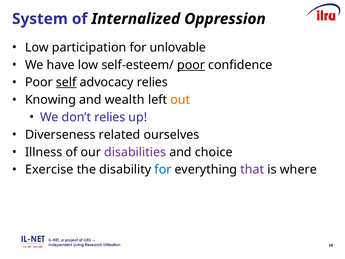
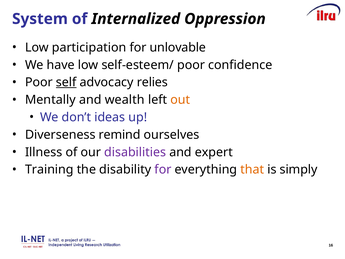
poor underline: present -> none (191, 65)
Knowing: Knowing -> Mentally (50, 100)
don’t relies: relies -> ideas (110, 117)
related: related -> remind (120, 135)
choice: choice -> expert (214, 152)
Exercise: Exercise -> Training (49, 169)
for colour: blue -> purple (163, 169)
that colour: purple -> orange (252, 169)
where: where -> simply (299, 169)
